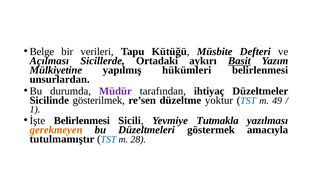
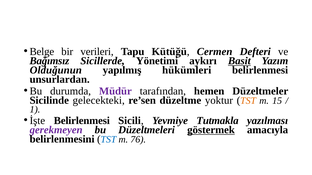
Müsbite: Müsbite -> Cermen (215, 52)
Açılması: Açılması -> Bağımsız (49, 61)
Ortadaki: Ortadaki -> Yönetimi (157, 61)
Mülkiyetine: Mülkiyetine -> Olduğunun (56, 70)
ihtiyaç: ihtiyaç -> hemen (209, 91)
gösterilmek: gösterilmek -> gelecekteki (99, 101)
TST colour: blue -> orange (248, 101)
49: 49 -> 15 (277, 101)
gerekmeyen colour: orange -> purple (56, 130)
göstermek underline: none -> present (211, 130)
tutulmamıştır: tutulmamıştır -> belirlenmesini (62, 140)
28: 28 -> 76 (138, 140)
